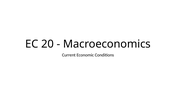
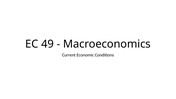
20: 20 -> 49 (48, 44)
